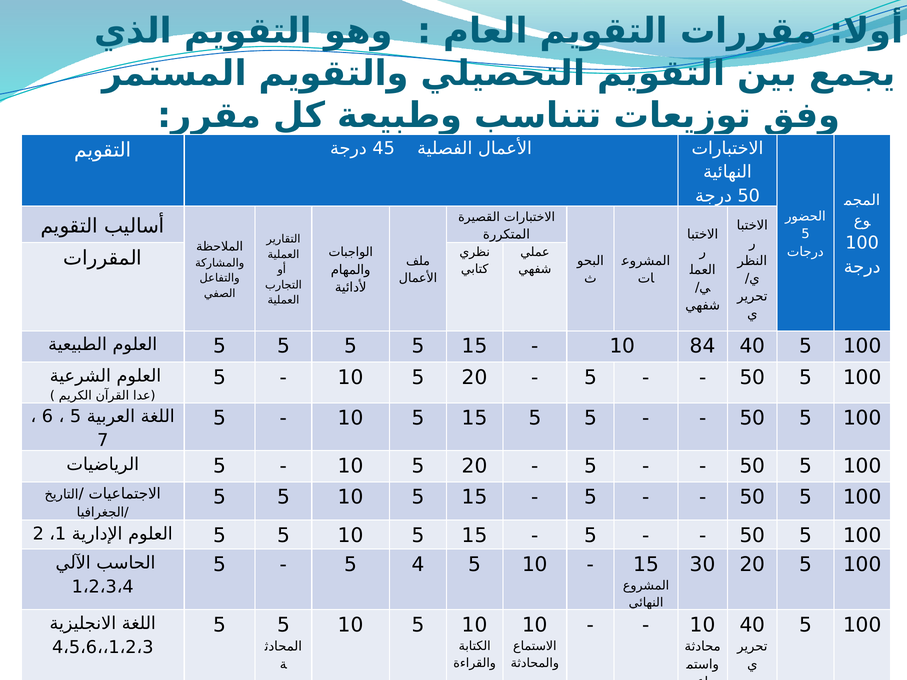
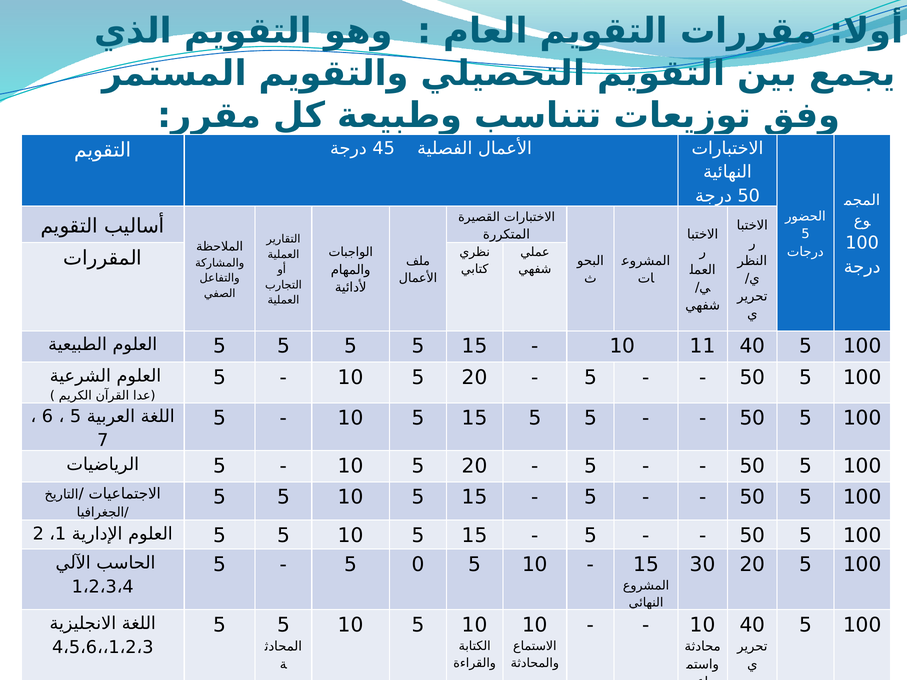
84: 84 -> 11 (703, 346)
4: 4 -> 0 (418, 565)
